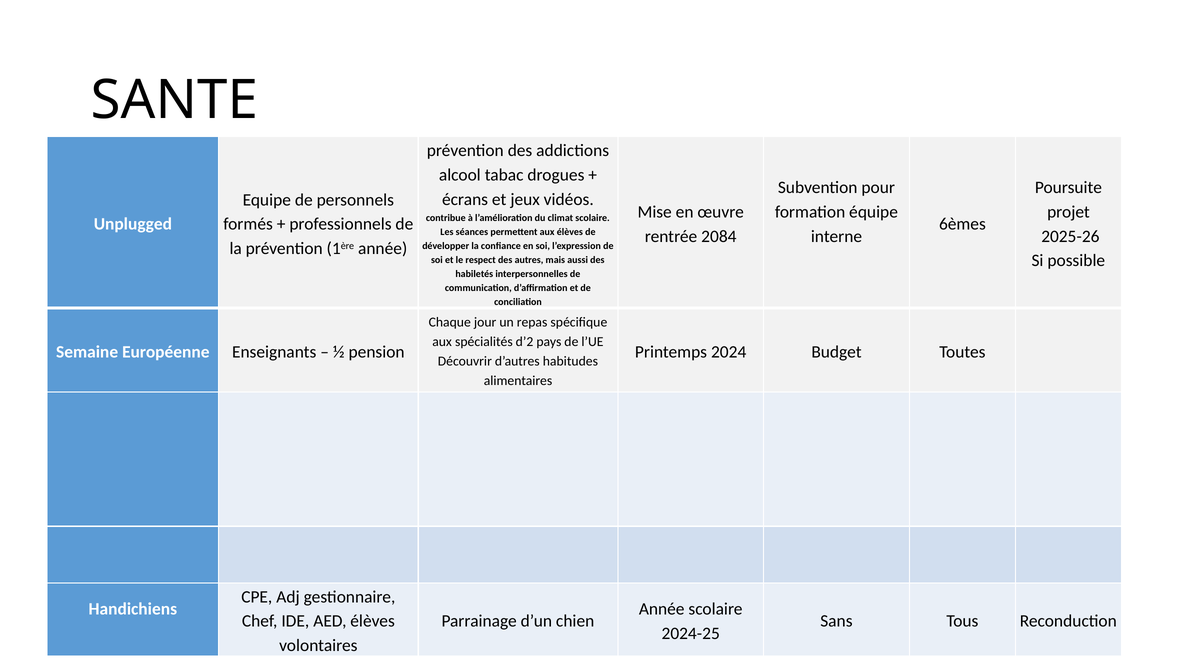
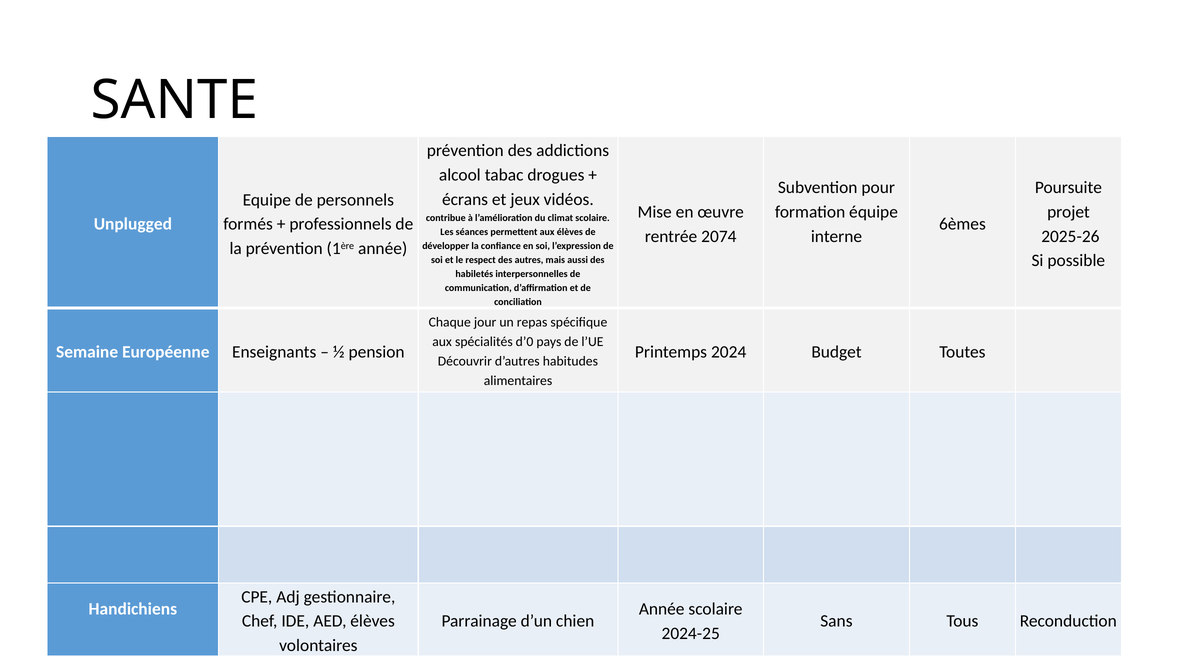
2084: 2084 -> 2074 (719, 236)
d’2: d’2 -> d’0 (525, 342)
